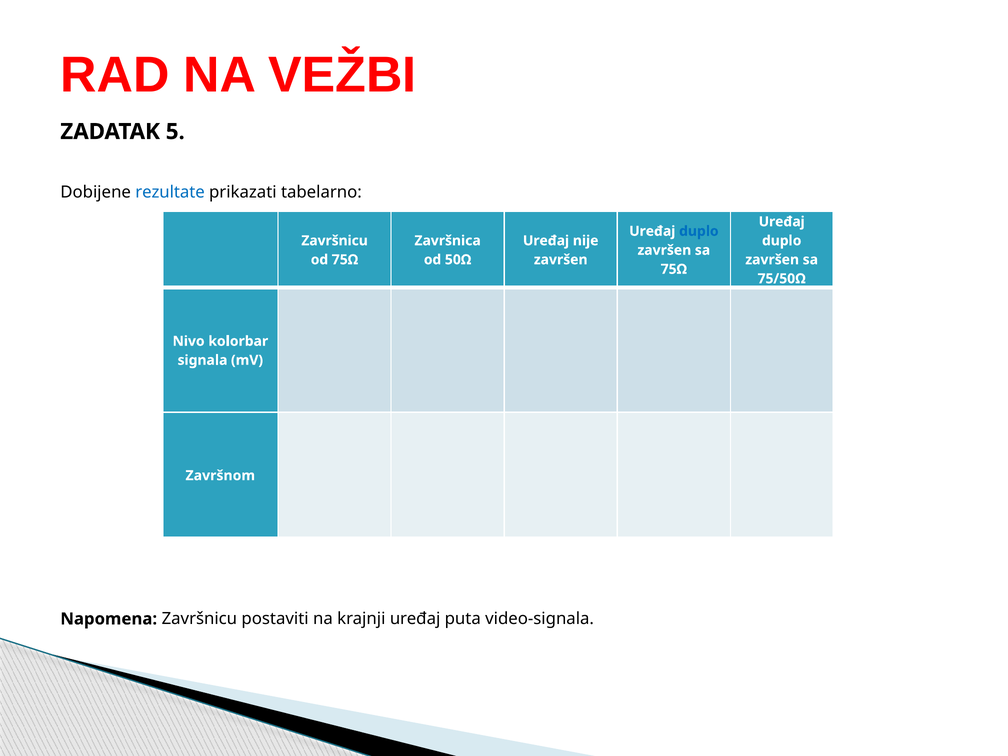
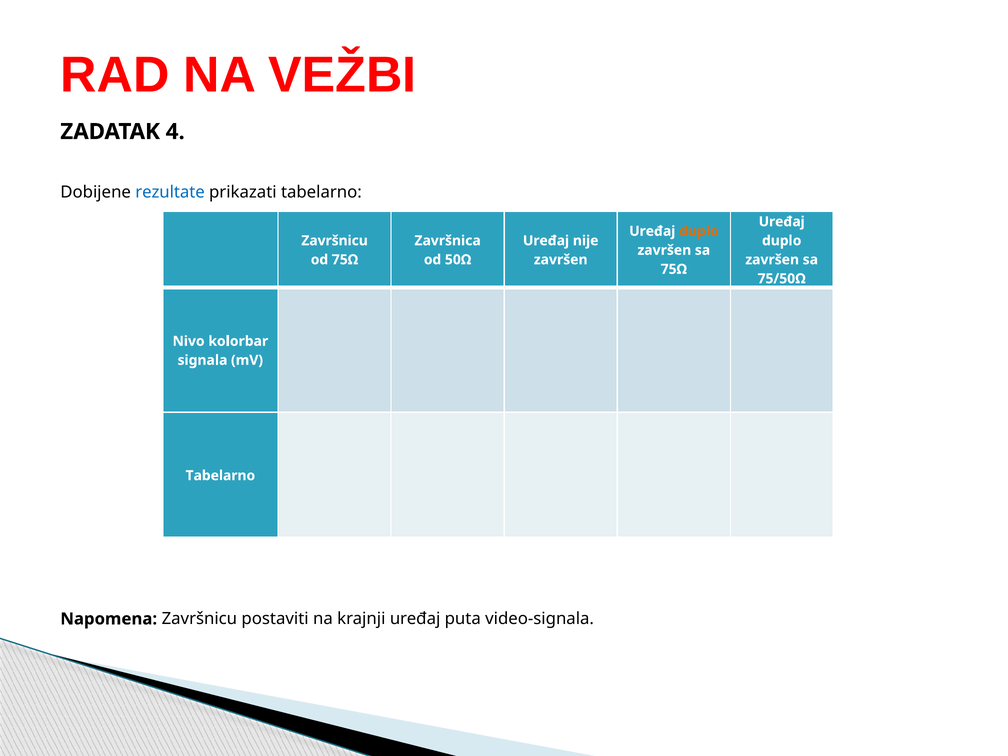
5: 5 -> 4 (175, 132)
duplo colour: blue -> orange (699, 231)
Završnom: Završnom -> Tabelarno (220, 476)
